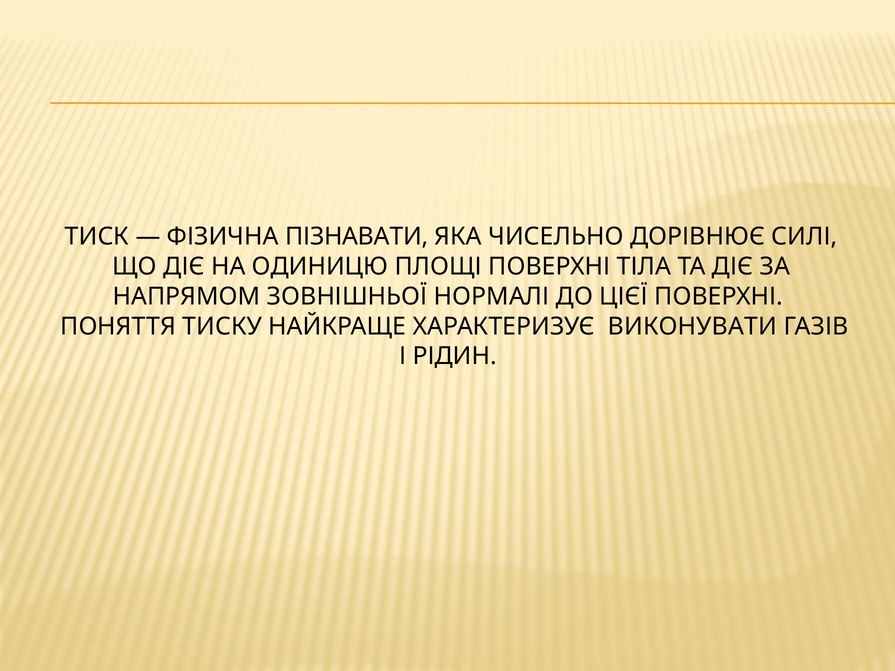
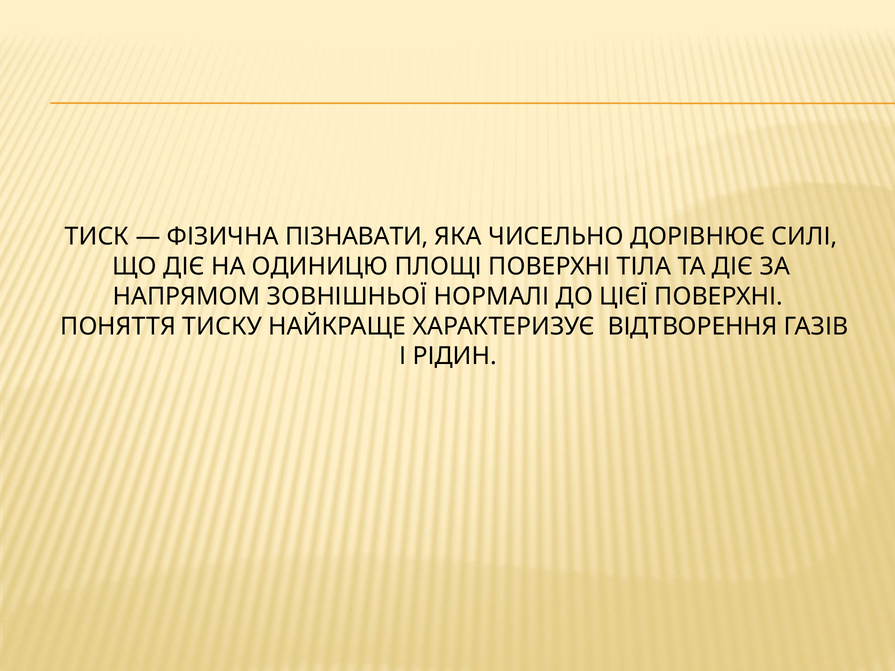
ВИКОНУВАТИ: ВИКОНУВАТИ -> ВІДТВОРЕННЯ (693, 326)
